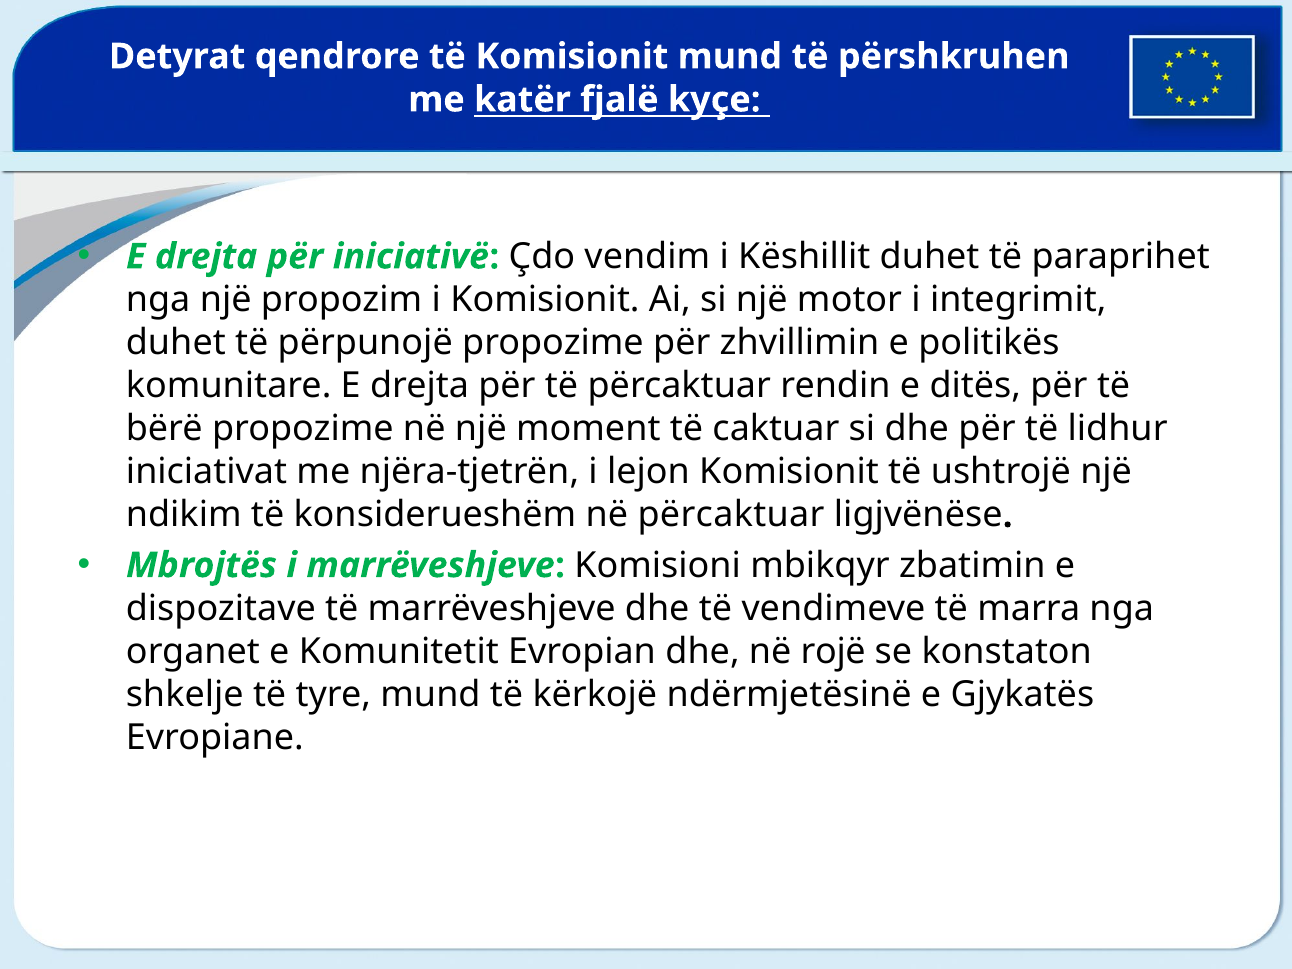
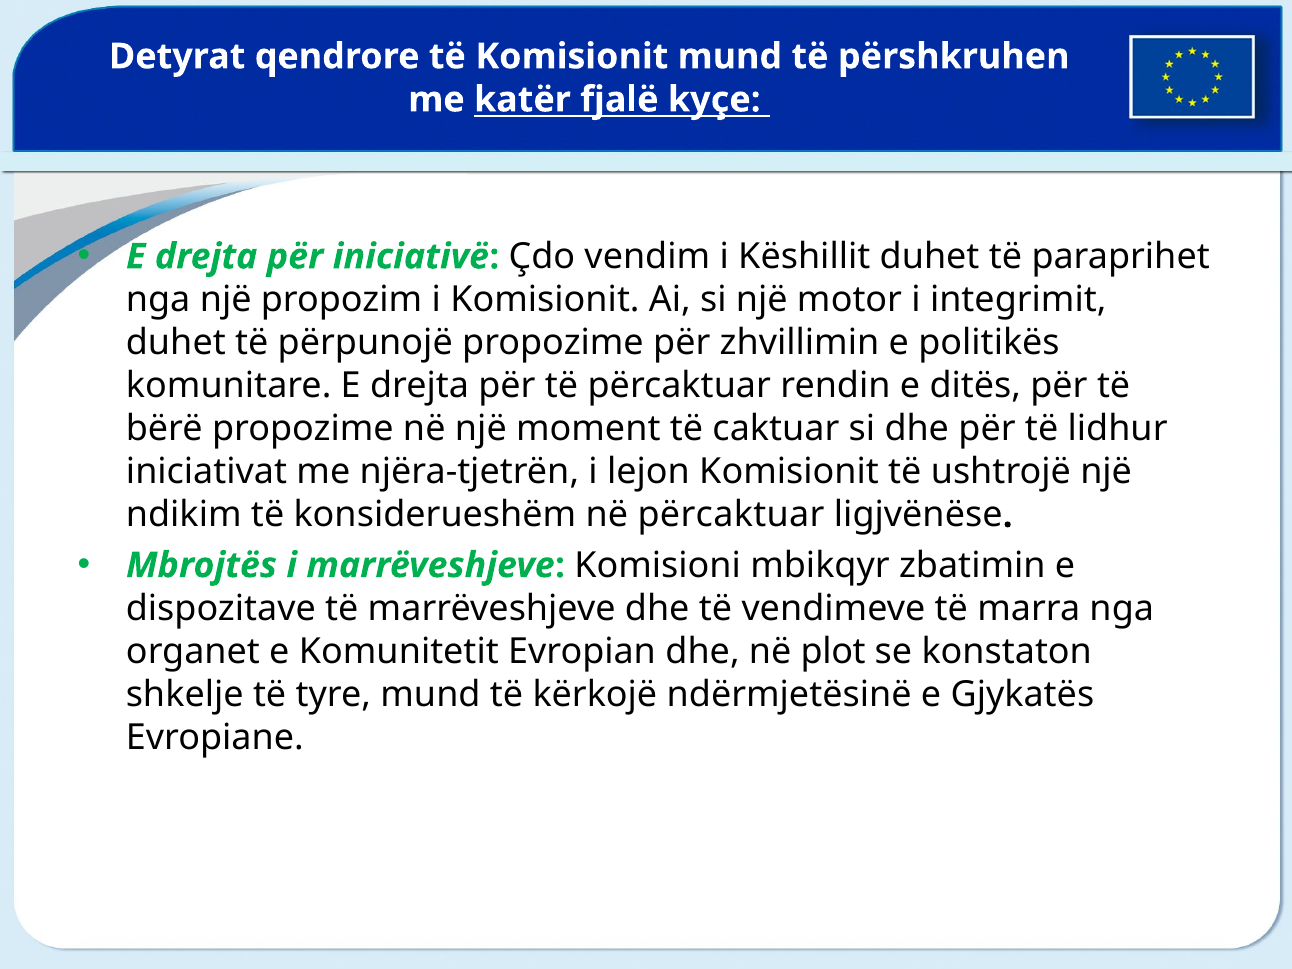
rojë: rojë -> plot (833, 652)
